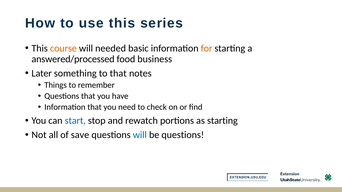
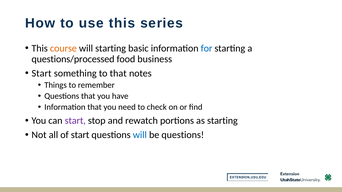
will needed: needed -> starting (111, 48)
for colour: orange -> blue (207, 48)
answered/processed: answered/processed -> questions/processed (73, 59)
Later: Later -> Start (42, 73)
start colour: blue -> purple (75, 121)
of save: save -> start (80, 135)
